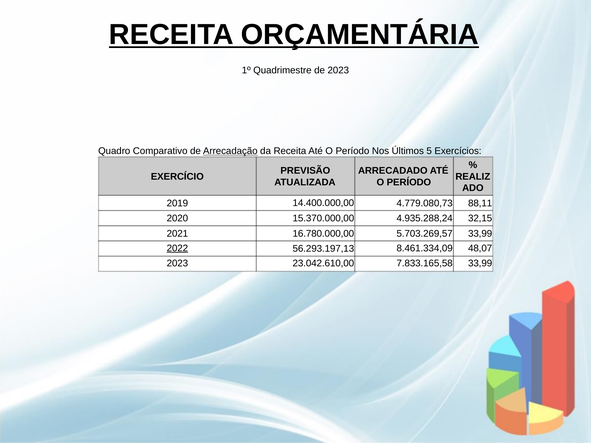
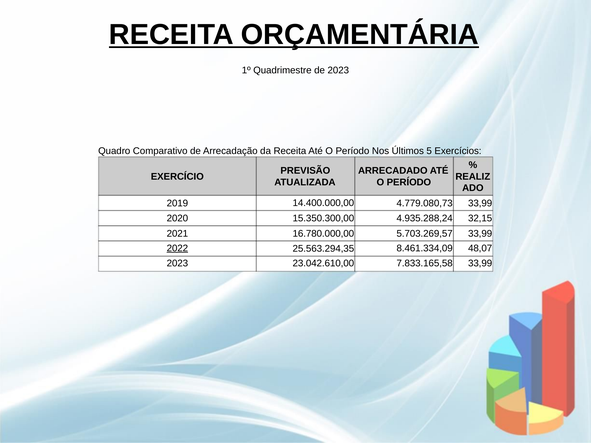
Arrecadação underline: present -> none (230, 151)
88,11: 88,11 -> 33,99 (480, 203)
15.370.000,00: 15.370.000,00 -> 15.350.300,00 (323, 218)
56.293.197,13: 56.293.197,13 -> 25.563.294,35 (323, 249)
